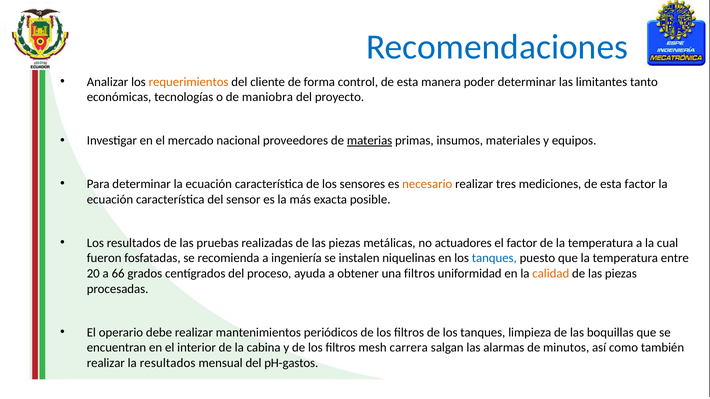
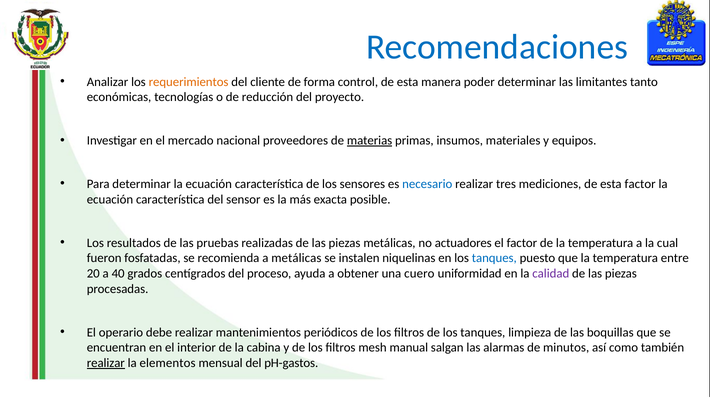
maniobra: maniobra -> reducción (268, 97)
necesario colour: orange -> blue (427, 184)
a ingeniería: ingeniería -> metálicas (296, 258)
66: 66 -> 40 (118, 274)
una filtros: filtros -> cuero (419, 274)
calidad colour: orange -> purple (551, 274)
carrera: carrera -> manual (409, 348)
realizar underline: none -> present (106, 363)
la resultados: resultados -> elementos (168, 363)
